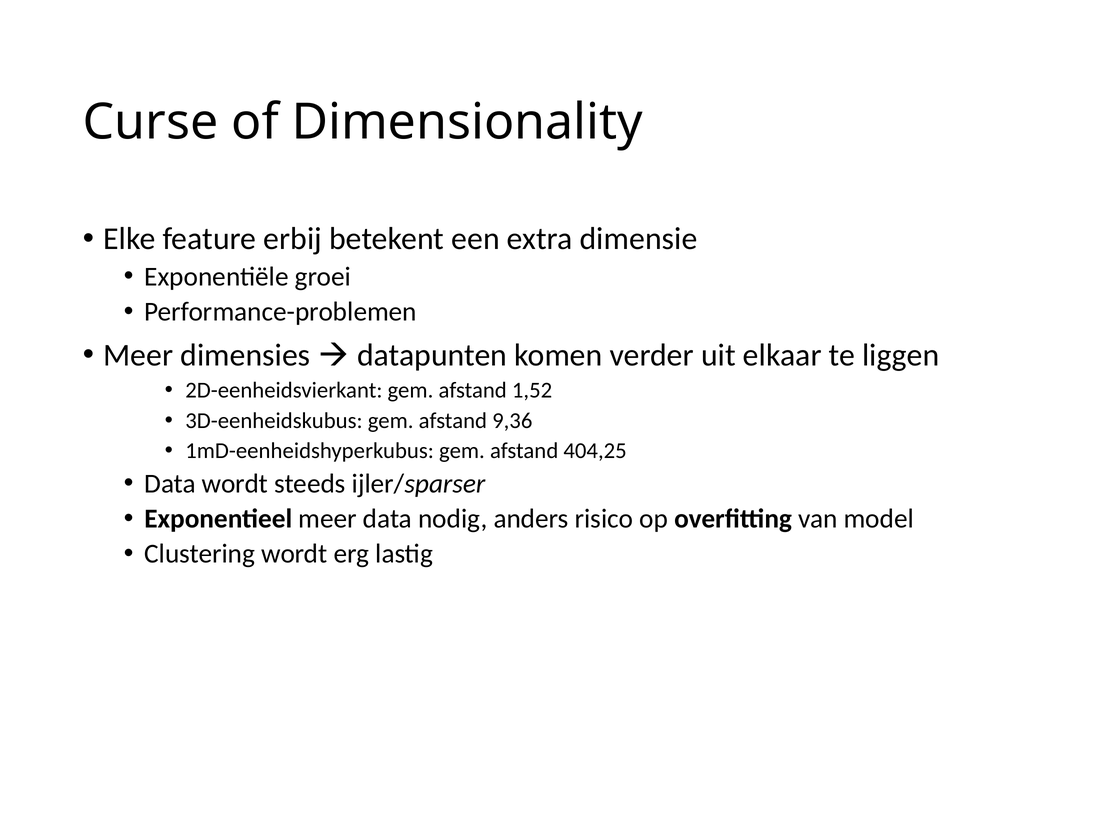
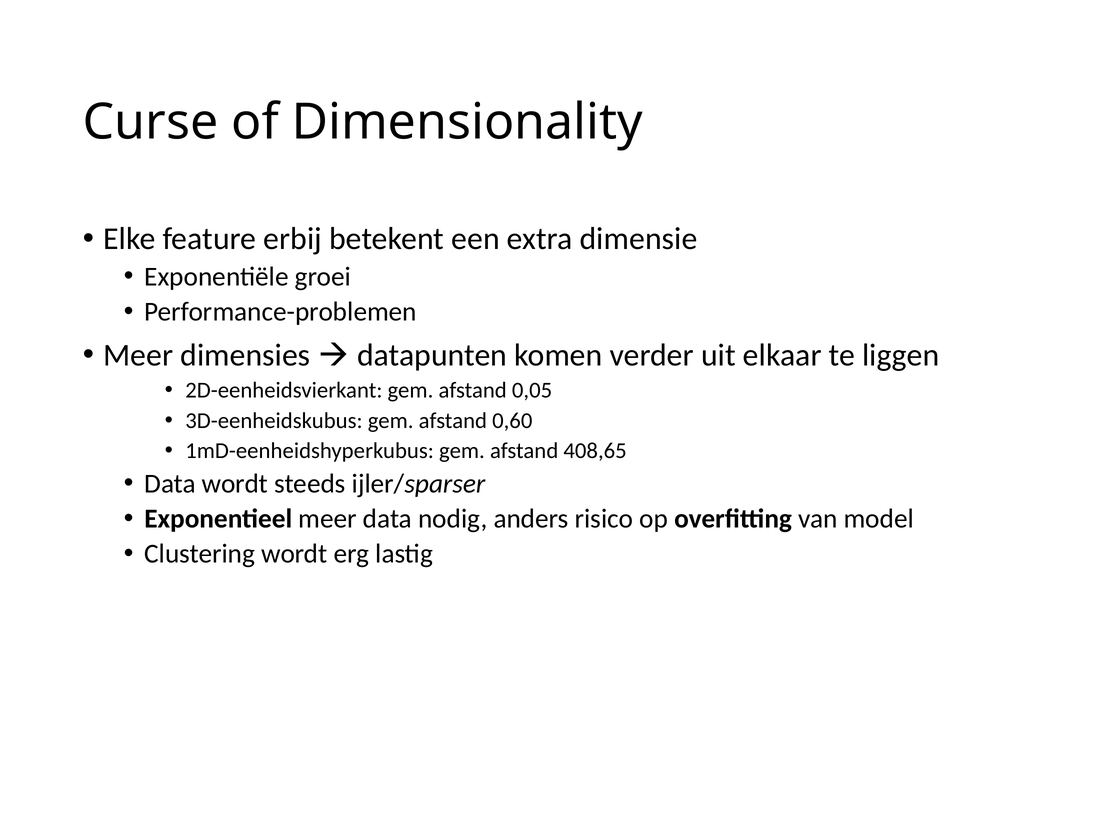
1,52: 1,52 -> 0,05 (532, 391)
9,36: 9,36 -> 0,60 (512, 421)
404,25: 404,25 -> 408,65 (595, 451)
